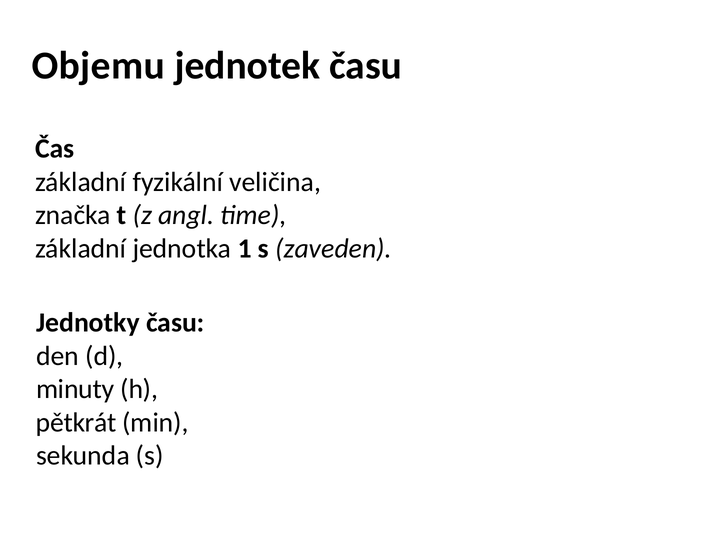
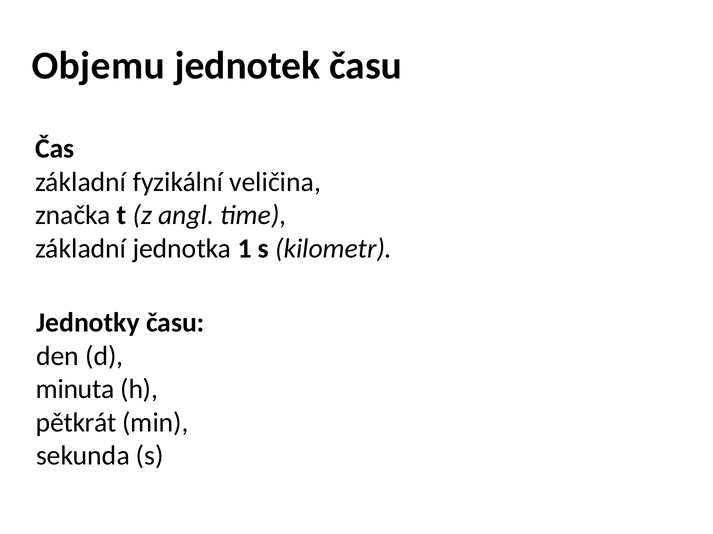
zaveden: zaveden -> kilometr (334, 249)
minuty: minuty -> minuta (75, 390)
